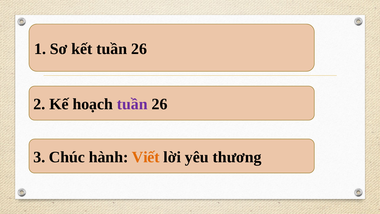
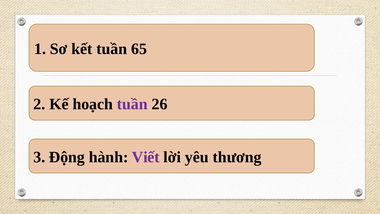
kết tuần 26: 26 -> 65 (139, 49)
Chúc: Chúc -> Động (67, 157)
Viết colour: orange -> purple (146, 157)
